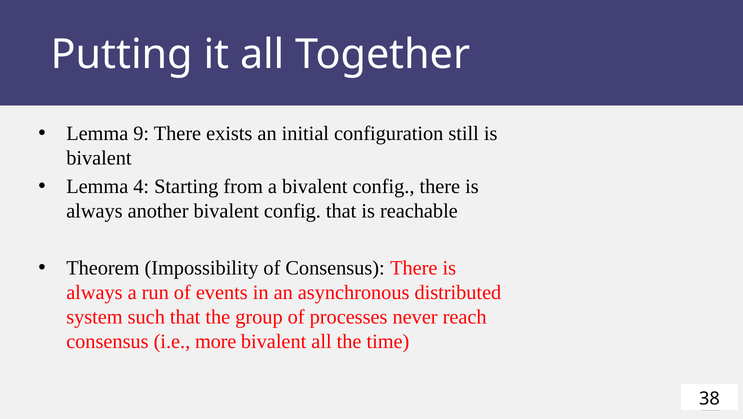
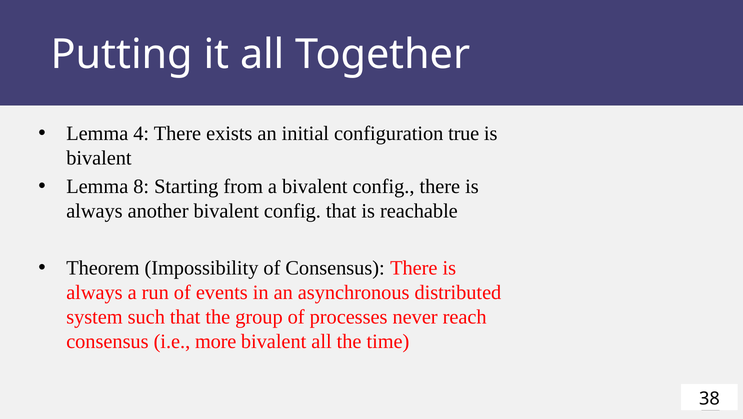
9: 9 -> 4 (141, 134)
still: still -> true (464, 134)
4: 4 -> 8 (141, 187)
